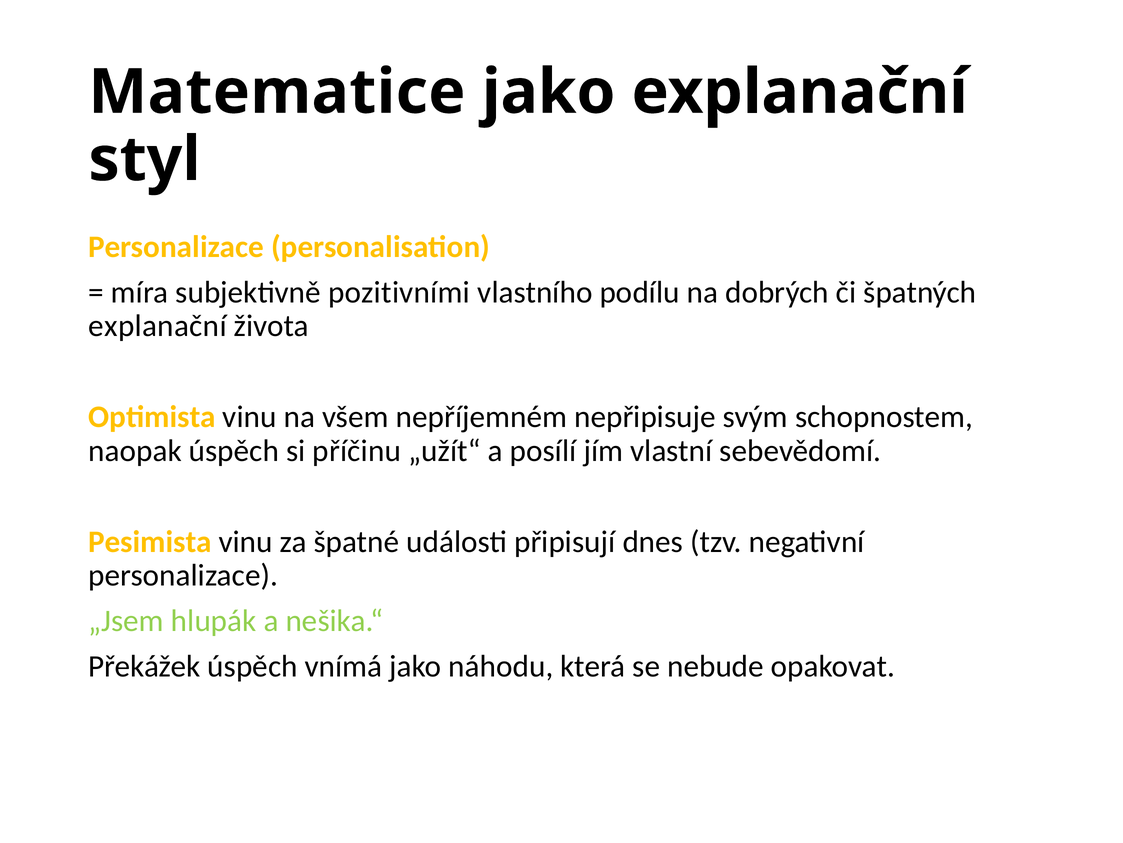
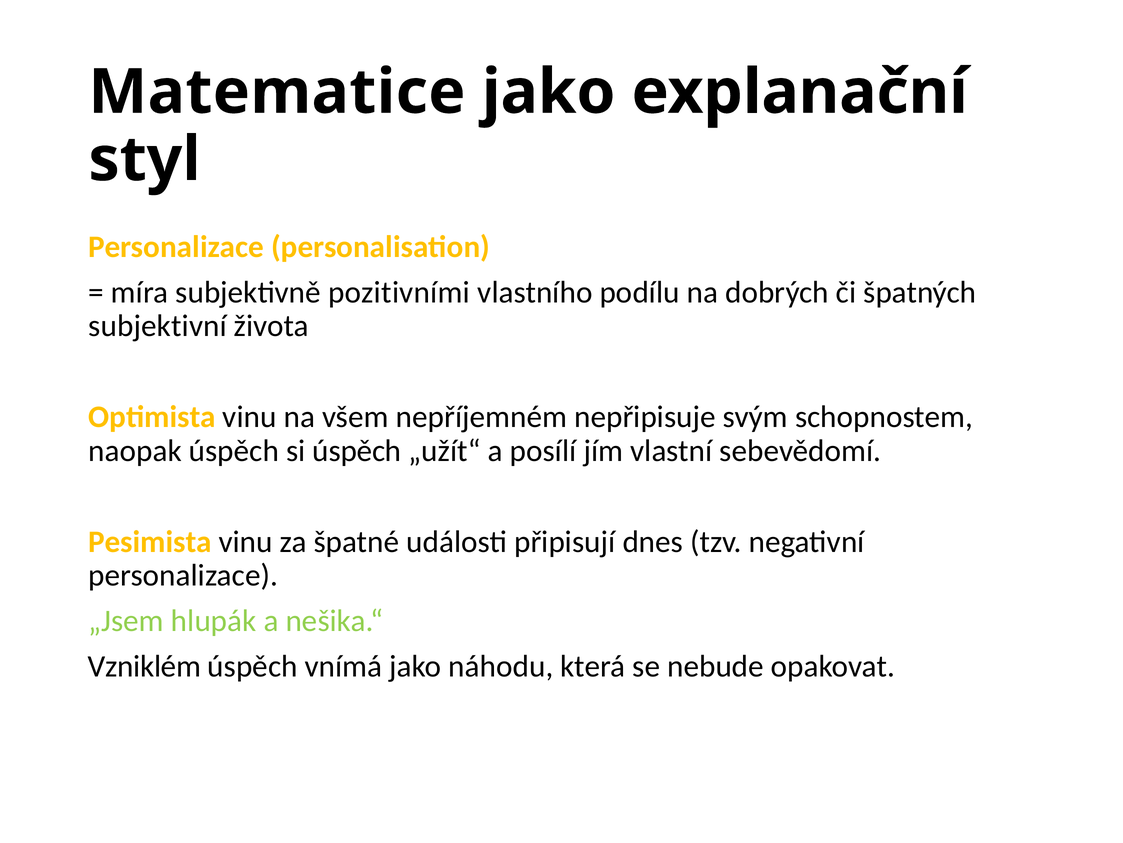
explanační: explanační -> subjektivní (158, 326)
si příčinu: příčinu -> úspěch (357, 450)
Překážek: Překážek -> Vzniklém (144, 666)
